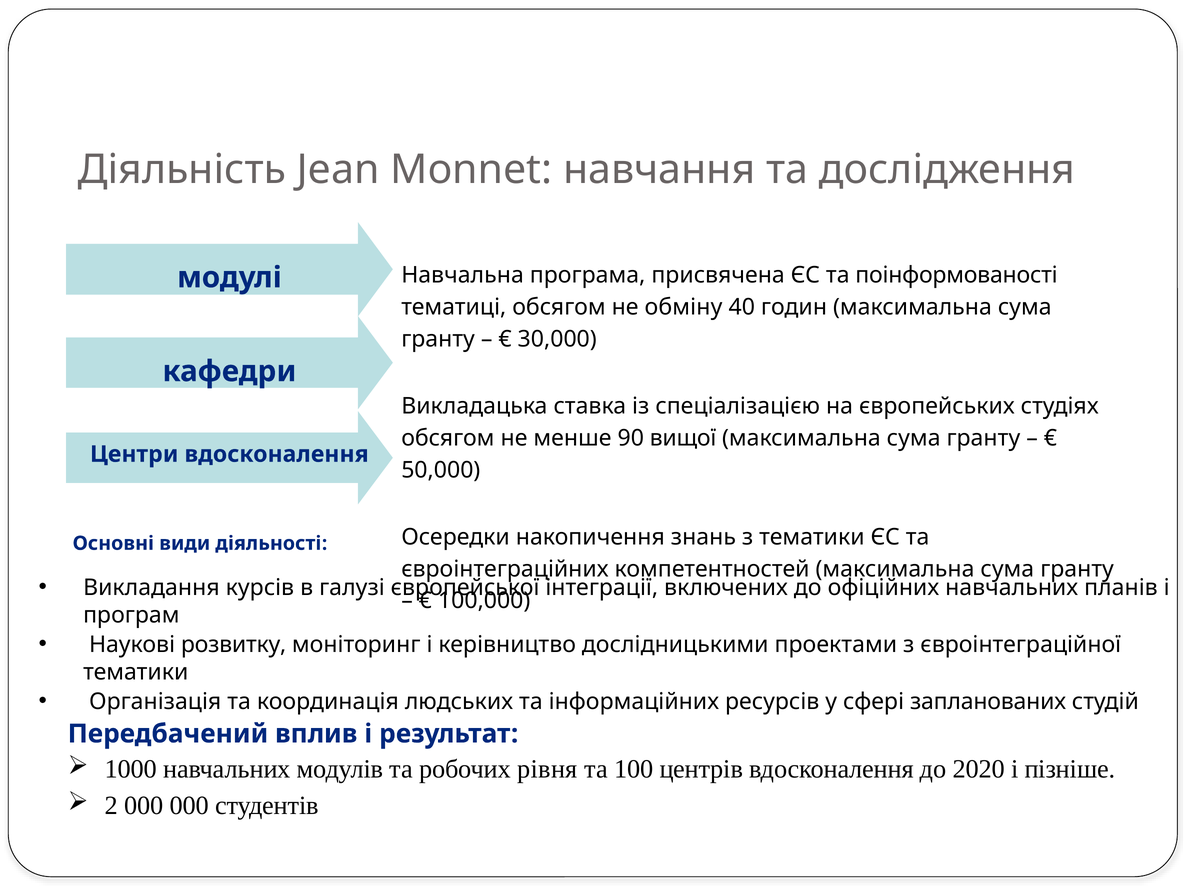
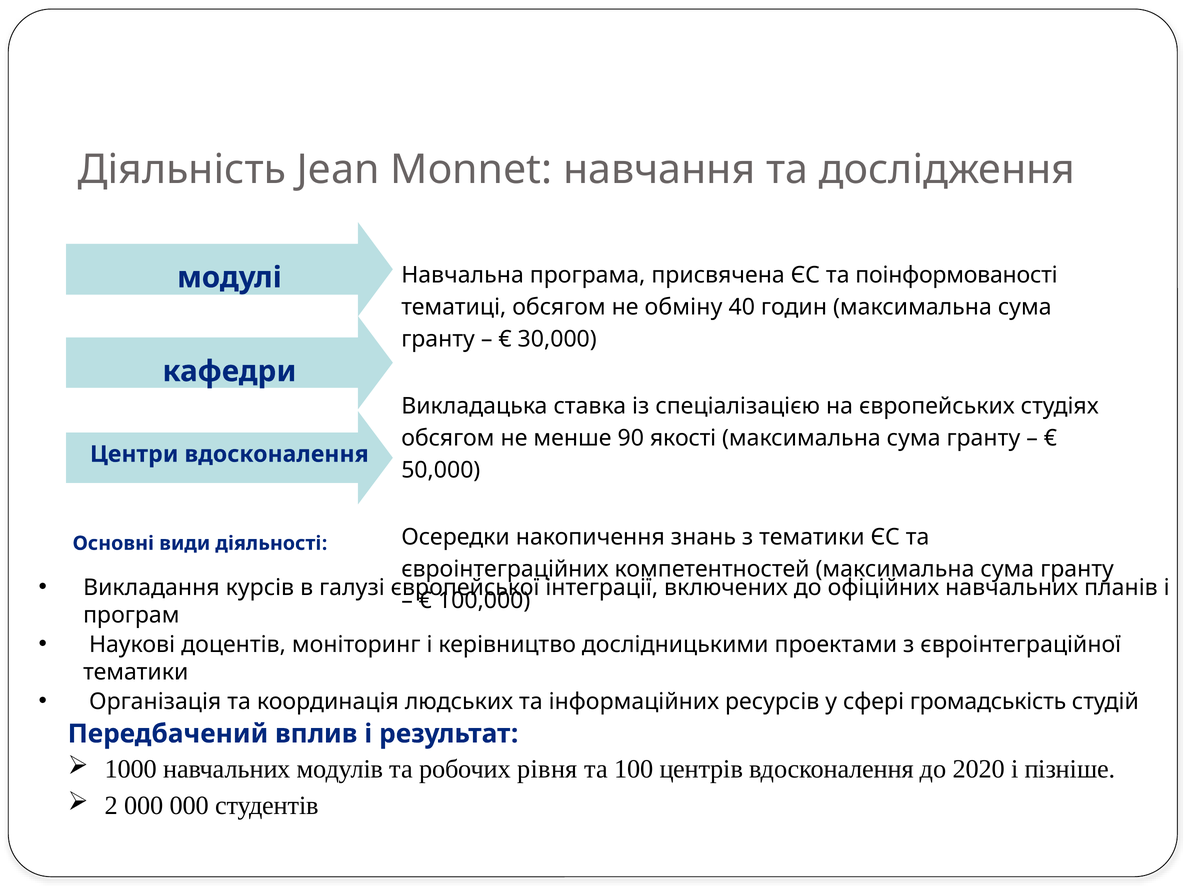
вищої: вищої -> якості (683, 438)
розвитку: розвитку -> доцентів (233, 645)
запланованих: запланованих -> громадськість (988, 702)
